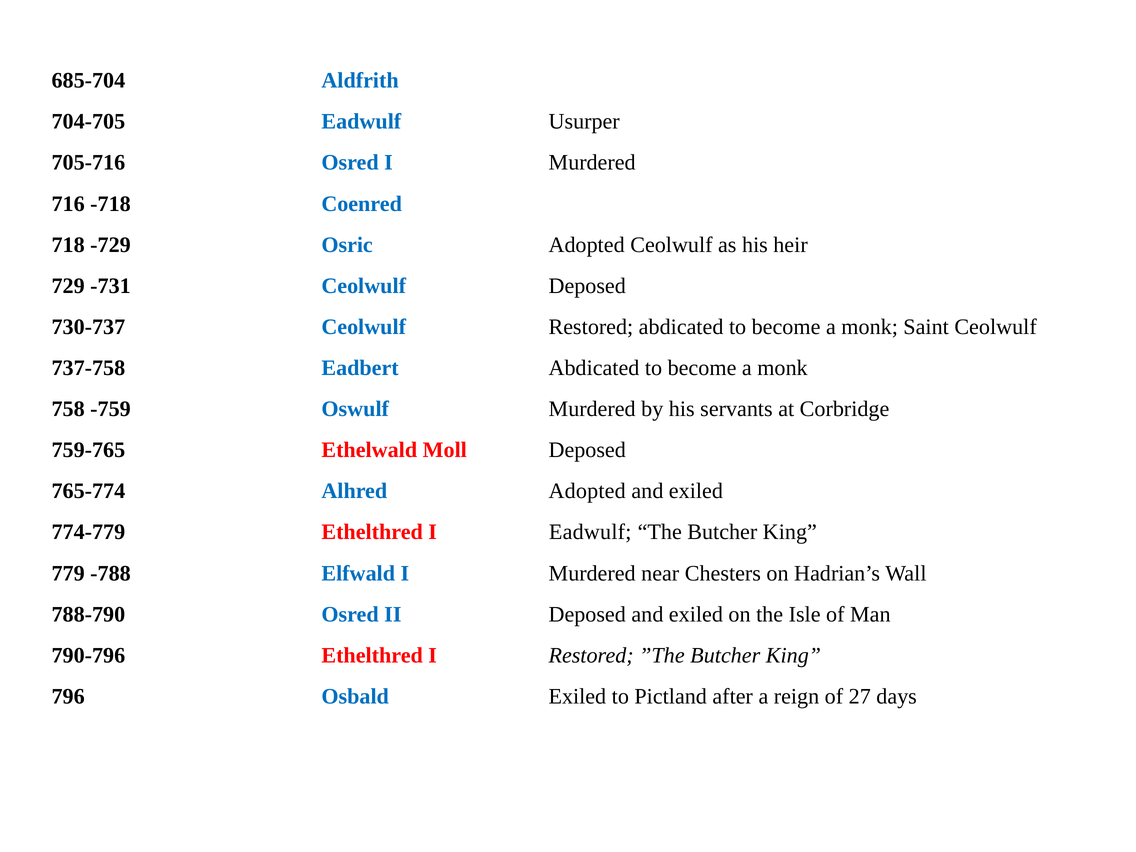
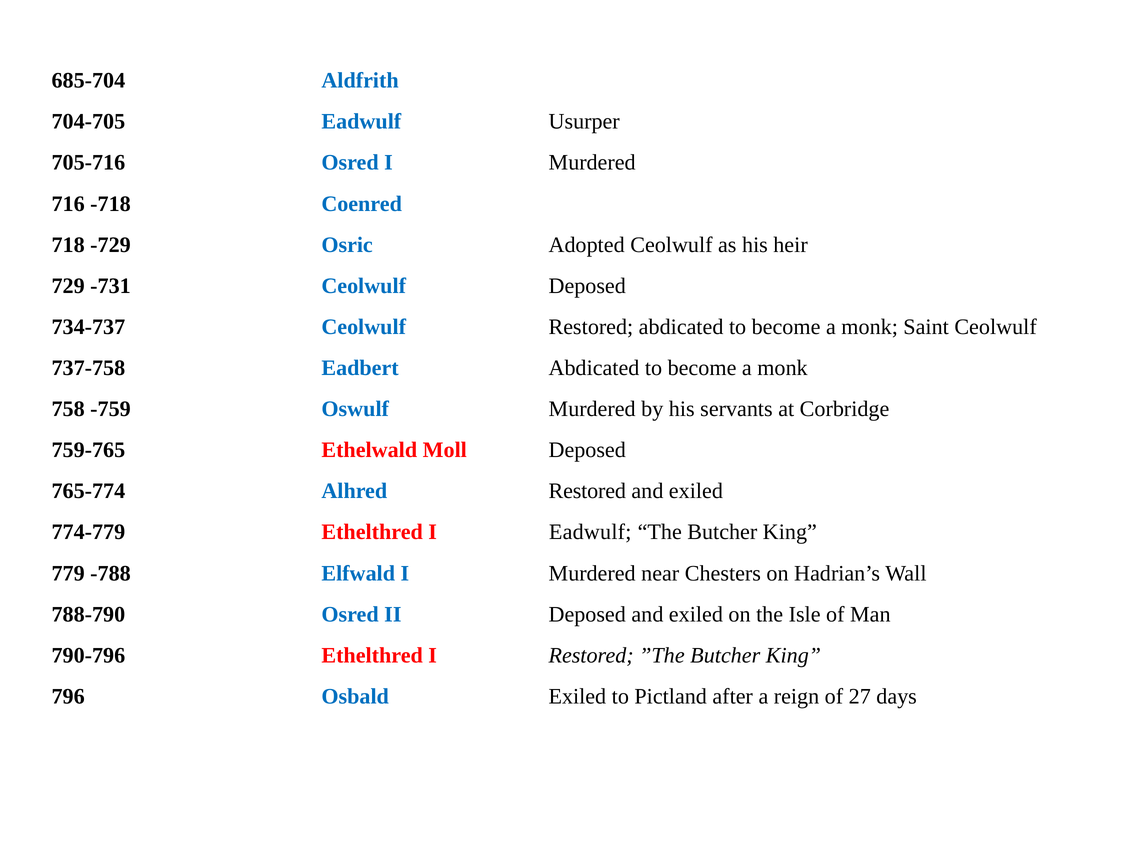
730-737: 730-737 -> 734-737 (88, 327)
Alhred Adopted: Adopted -> Restored (587, 491)
